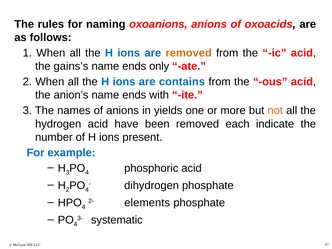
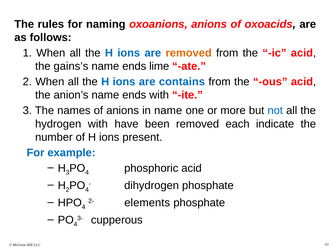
only: only -> lime (159, 66)
in yields: yields -> name (168, 111)
not colour: orange -> blue (275, 111)
hydrogen acid: acid -> with (98, 124)
systematic: systematic -> cupperous (117, 220)
